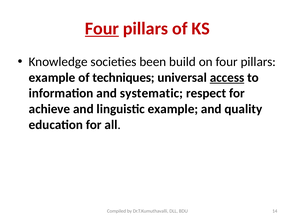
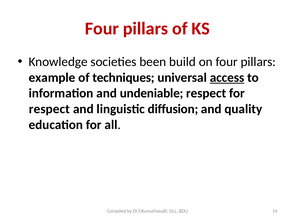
Four underline: present -> none (102, 29)
systematic: systematic -> undeniable (152, 93)
achieve: achieve -> respect (49, 109)
linguistic example: example -> diffusion (173, 109)
